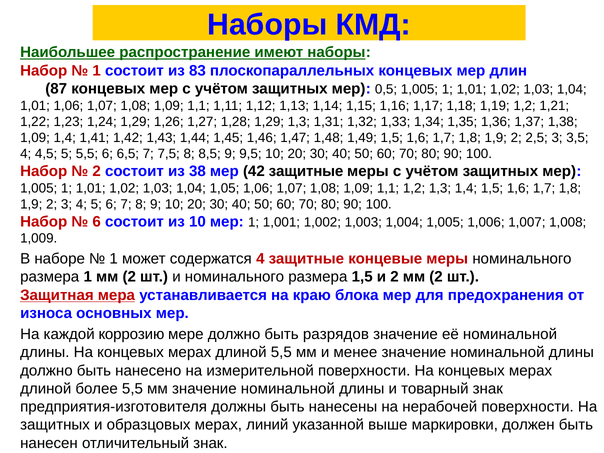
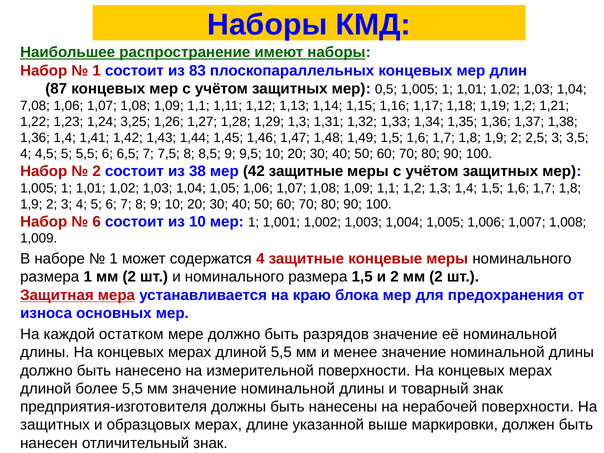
1,01: 1,01 -> 7,08 (35, 106)
1,24 1,29: 1,29 -> 3,25 (135, 122)
1,09: 1,09 -> 1,36 (35, 138)
коррозию: коррозию -> остатком (131, 334)
линий: линий -> длине (267, 425)
